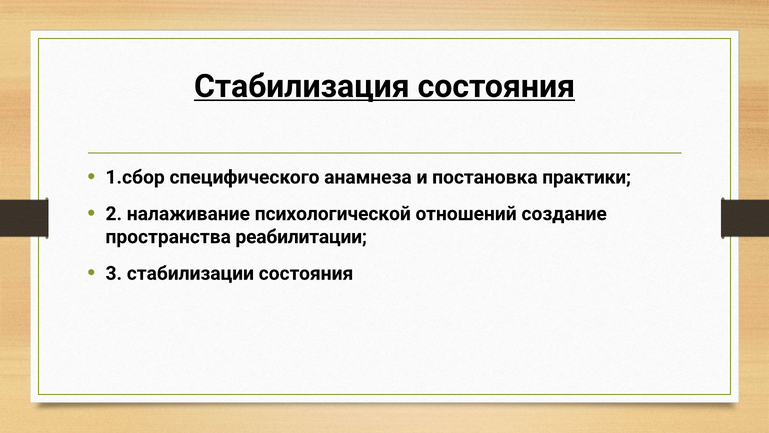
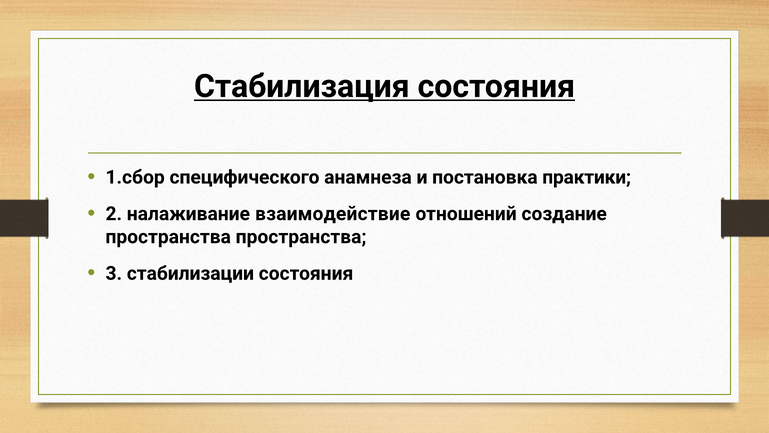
психологической: психологической -> взаимодействие (333, 214)
пространства реабилитации: реабилитации -> пространства (301, 237)
